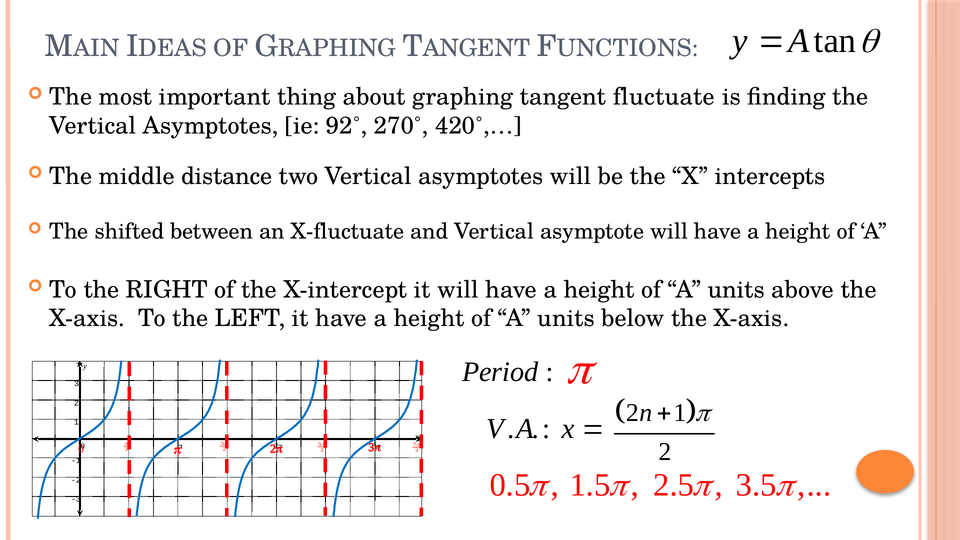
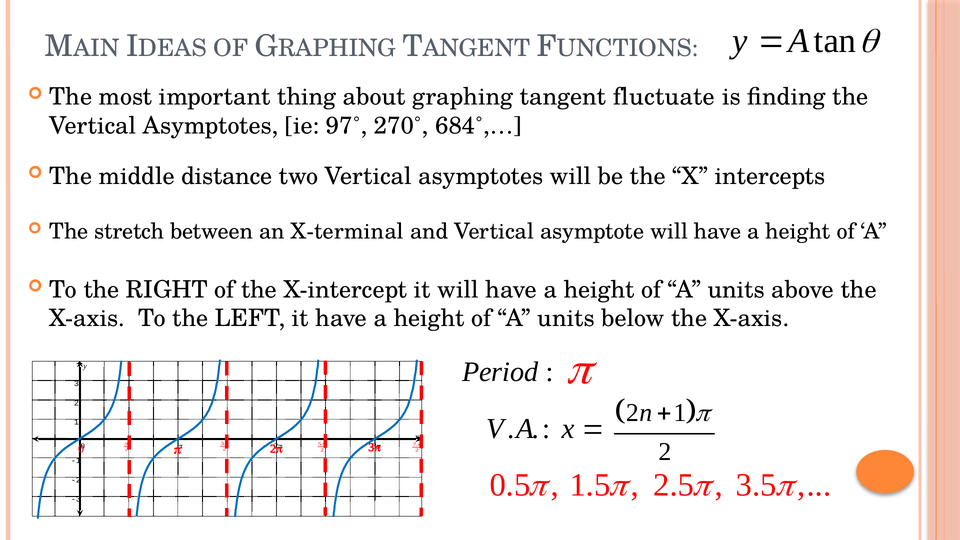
92˚: 92˚ -> 97˚ (347, 126)
420˚,…: 420˚,… -> 684˚,… (479, 126)
shifted: shifted -> stretch (129, 232)
X-fluctuate: X-fluctuate -> X-terminal (347, 232)
